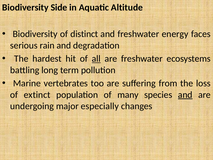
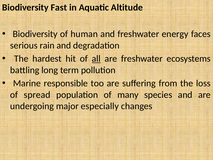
Side: Side -> Fast (59, 7)
distinct: distinct -> human (84, 34)
vertebrates: vertebrates -> responsible (66, 83)
extinct: extinct -> spread (37, 95)
and underline: present -> none (185, 95)
